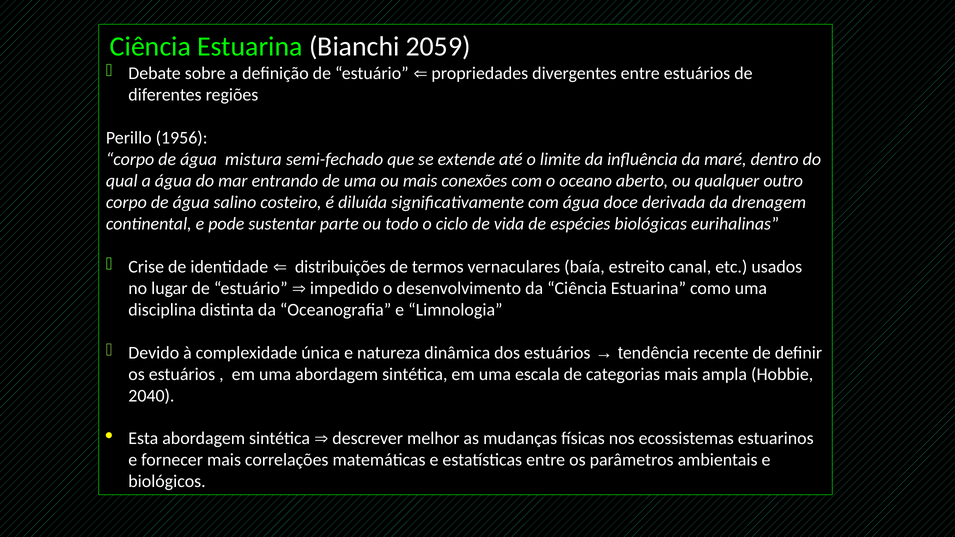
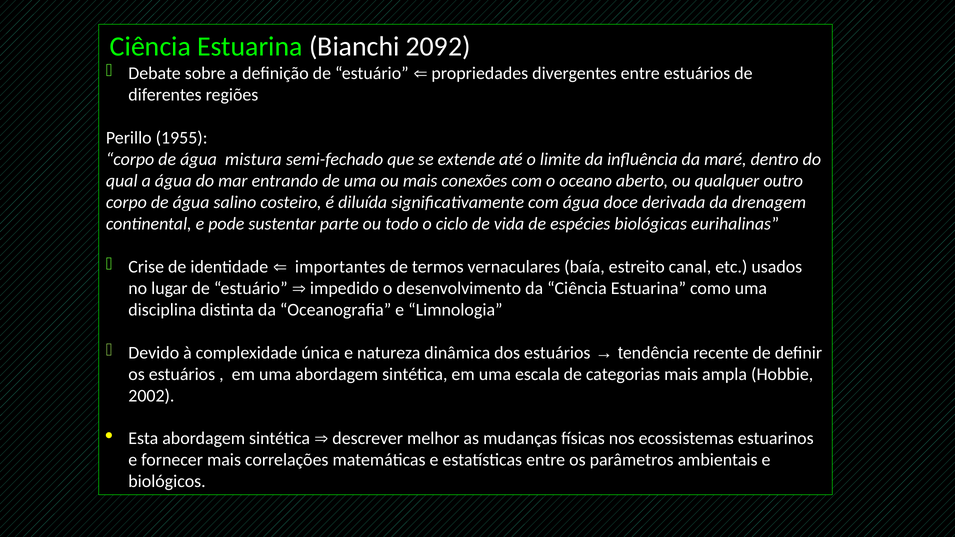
2059: 2059 -> 2092 (438, 47)
1956: 1956 -> 1955 (182, 138)
distribuições: distribuições -> importantes (340, 267)
2040: 2040 -> 2002 (151, 396)
